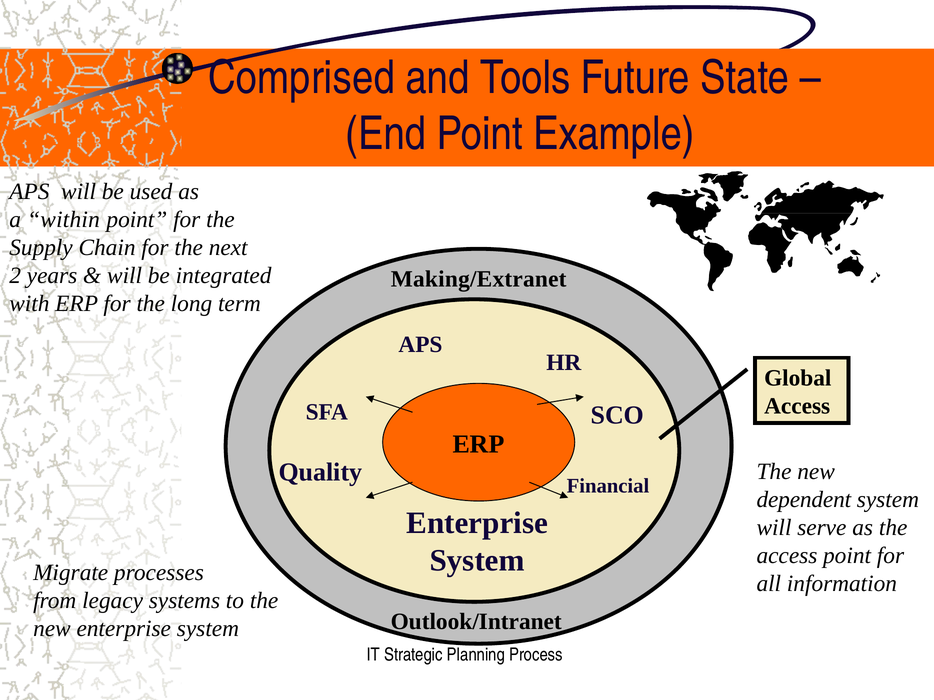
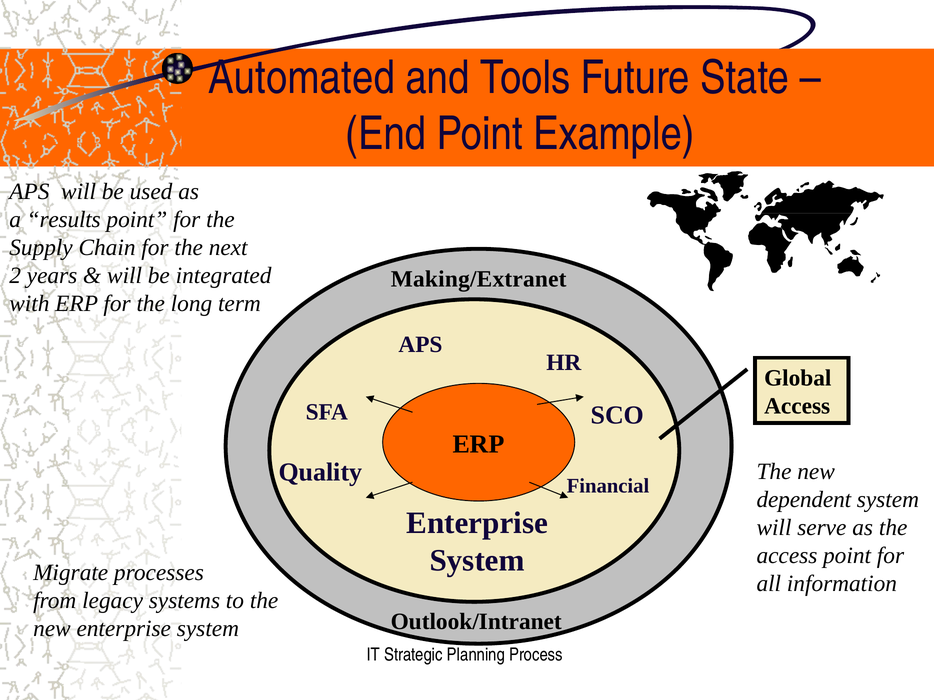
Comprised: Comprised -> Automated (301, 78)
within: within -> results (64, 219)
